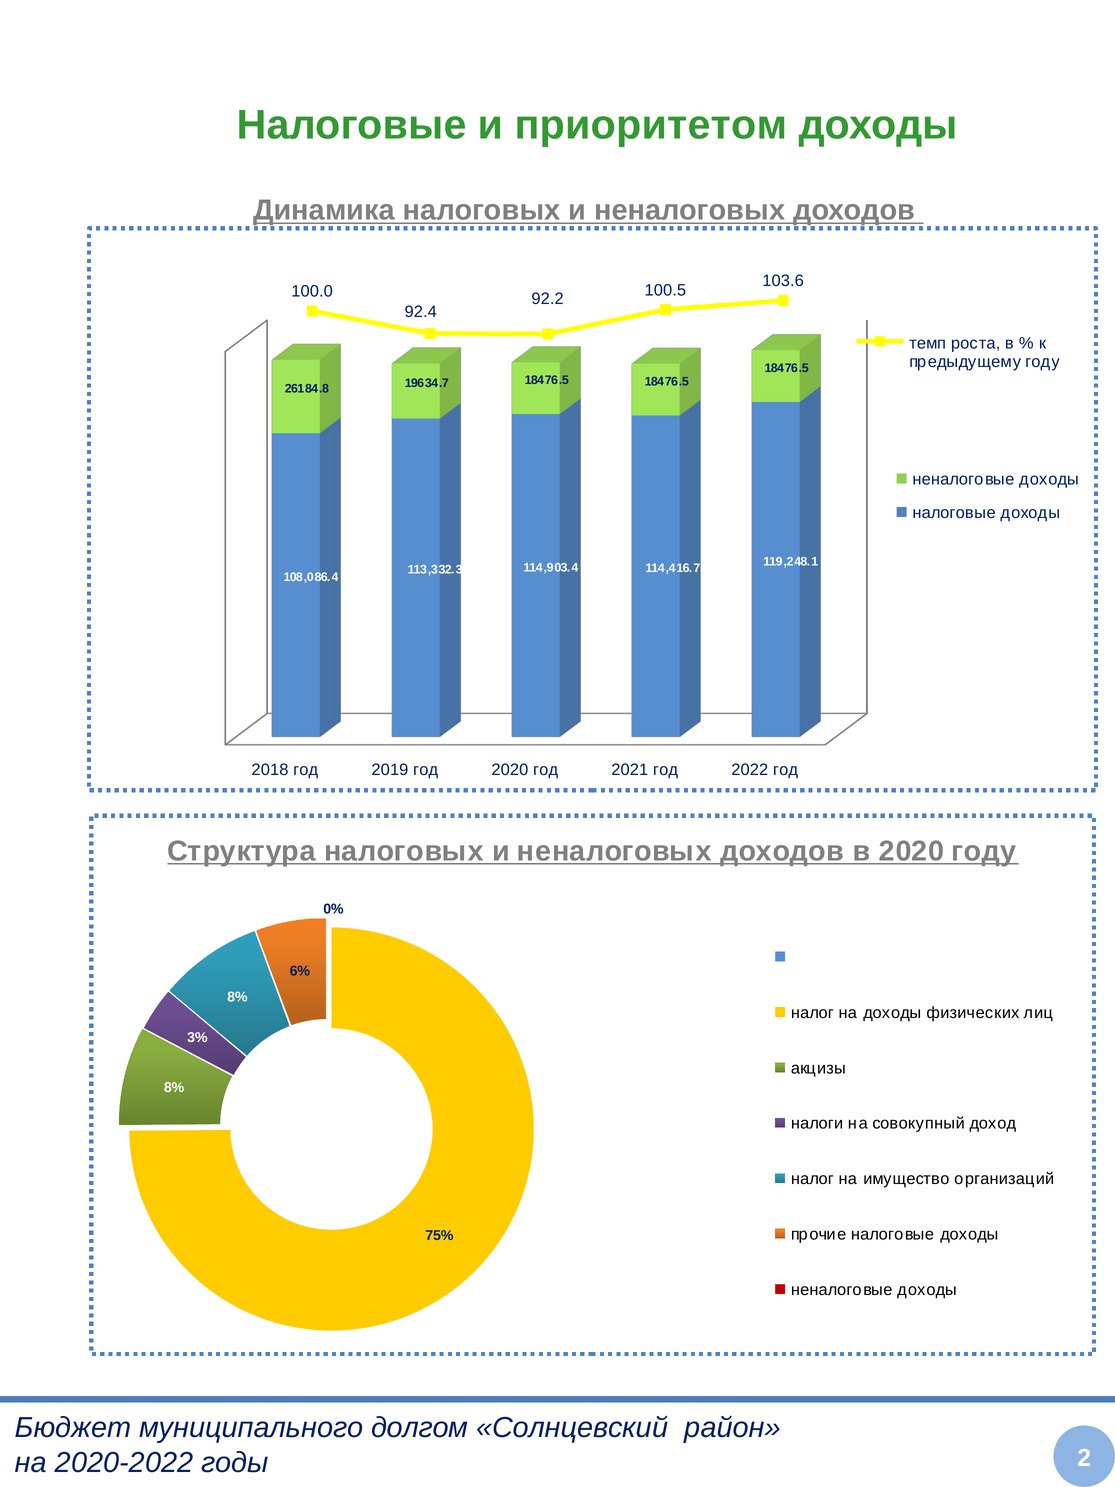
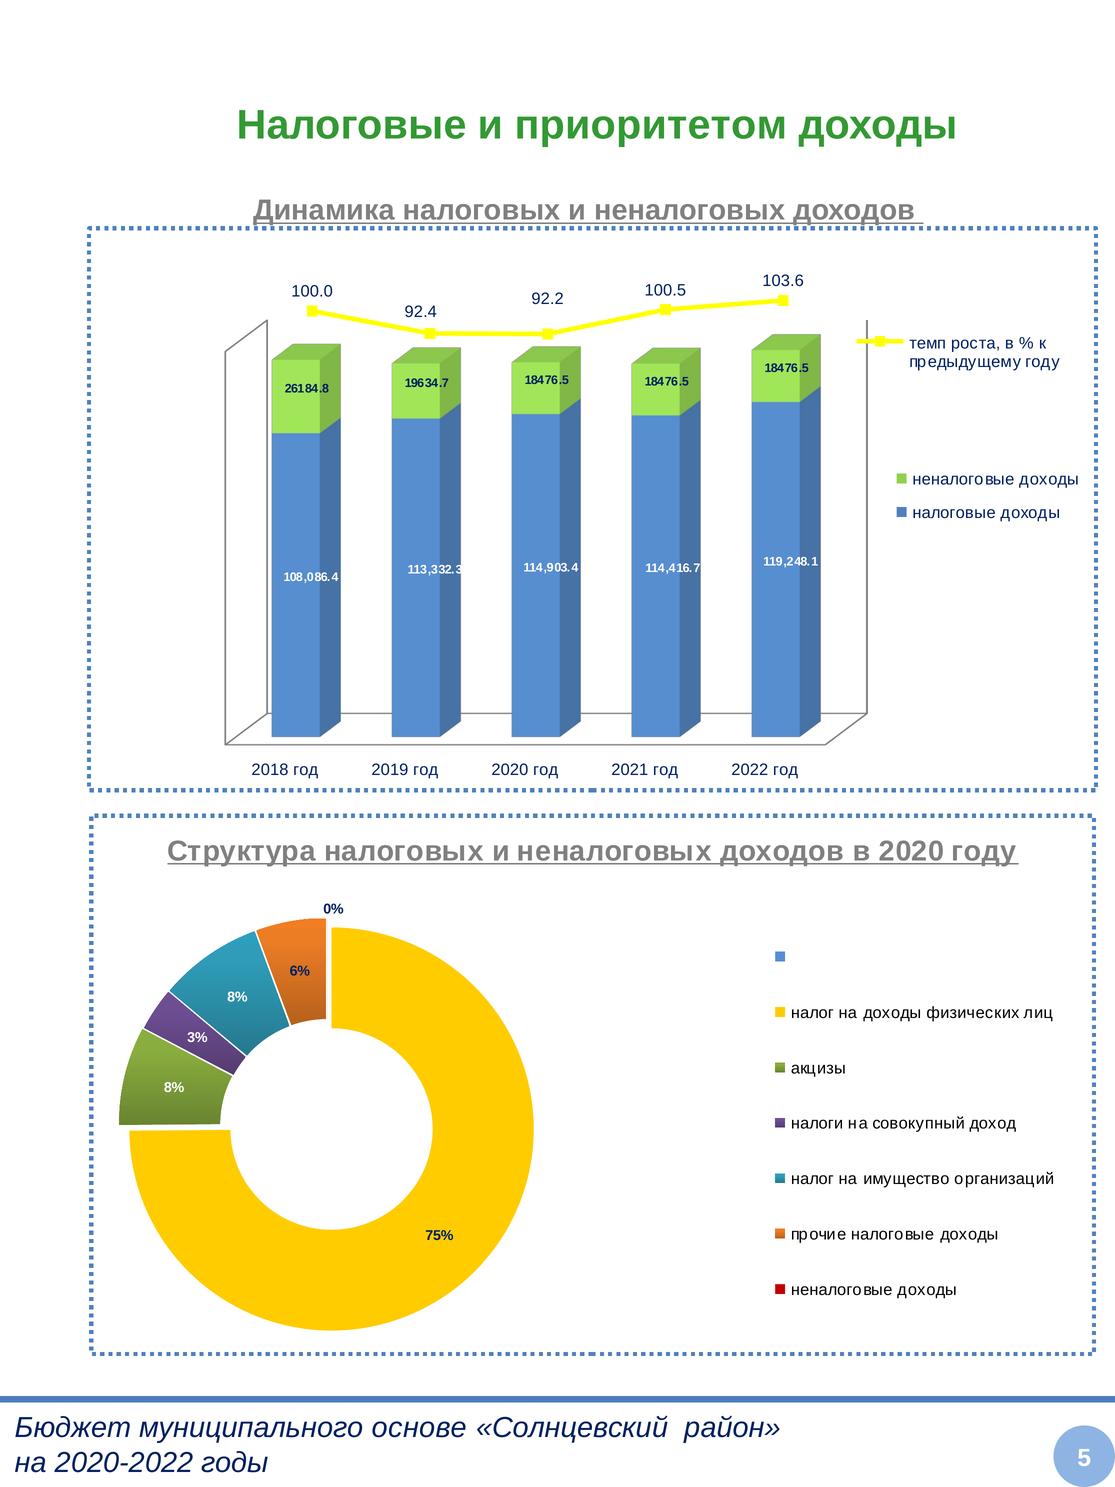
долгом: долгом -> основе (419, 1427)
2: 2 -> 5 (1084, 1458)
